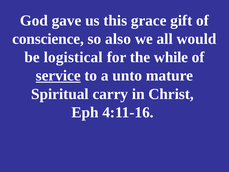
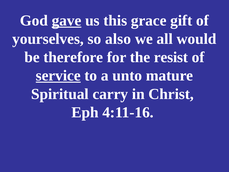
gave underline: none -> present (67, 21)
conscience: conscience -> yourselves (48, 39)
logistical: logistical -> therefore (73, 57)
while: while -> resist (171, 57)
